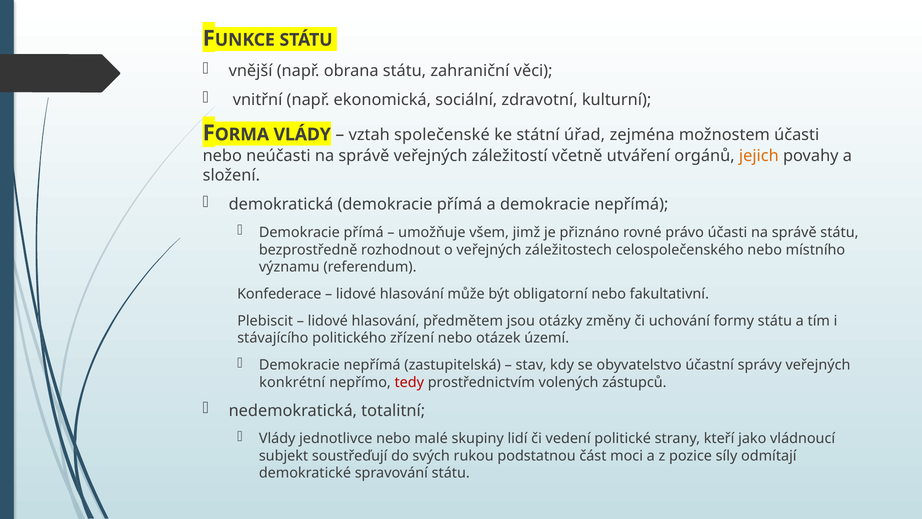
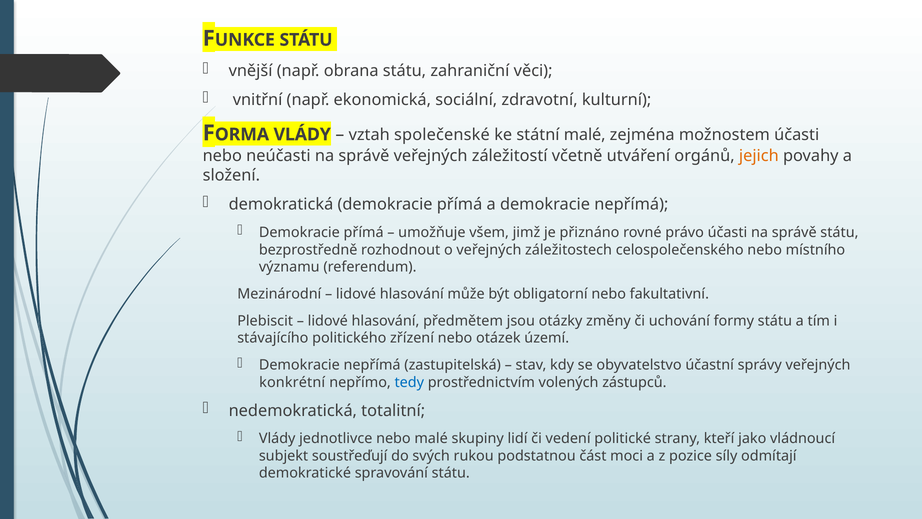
státní úřad: úřad -> malé (585, 135)
Konfederace: Konfederace -> Mezinárodní (279, 294)
tedy colour: red -> blue (409, 382)
